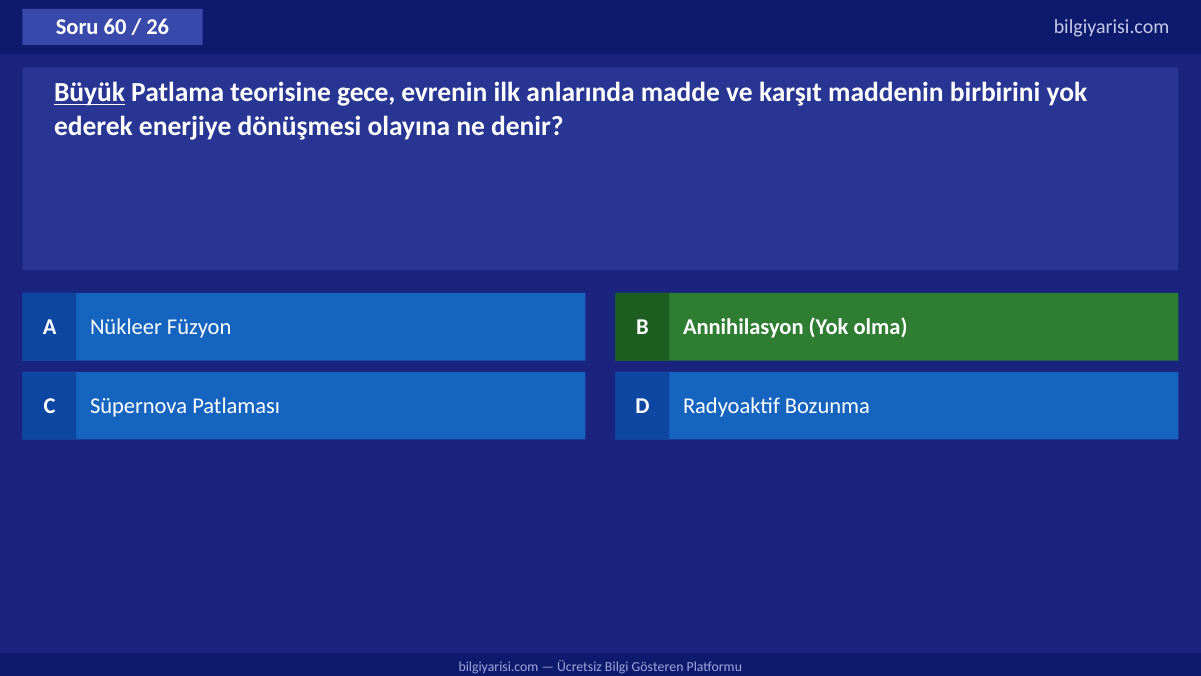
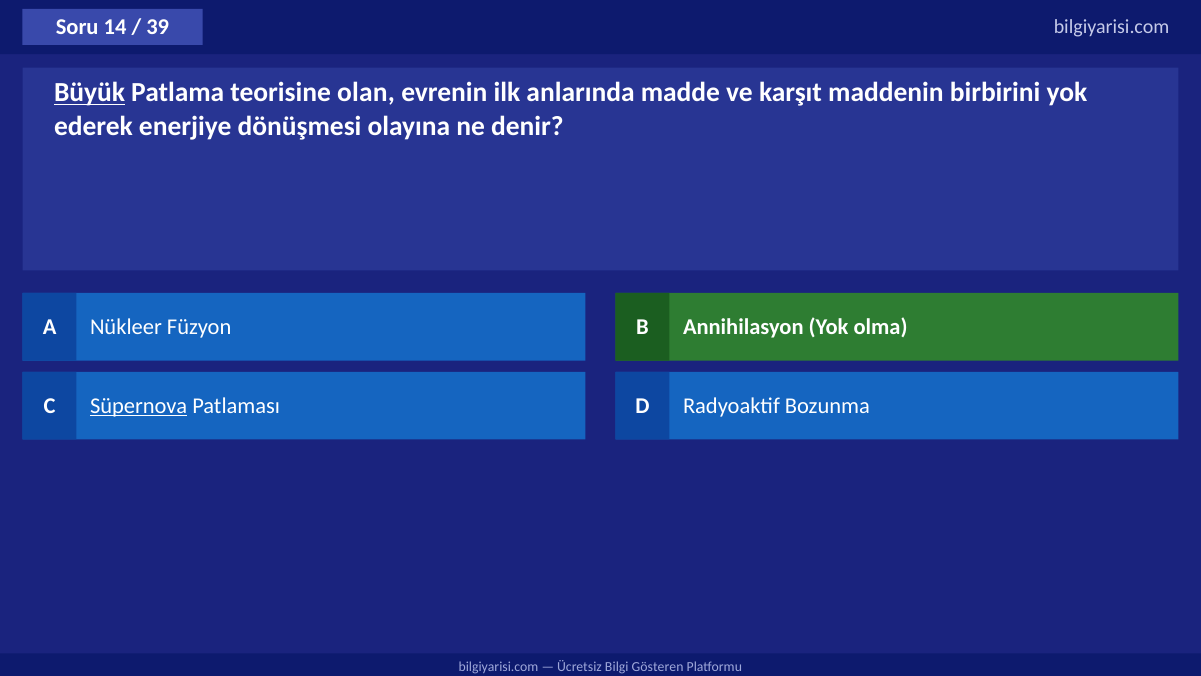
60: 60 -> 14 (115, 27)
26: 26 -> 39 (158, 27)
gece: gece -> olan (366, 92)
Süpernova underline: none -> present (139, 406)
